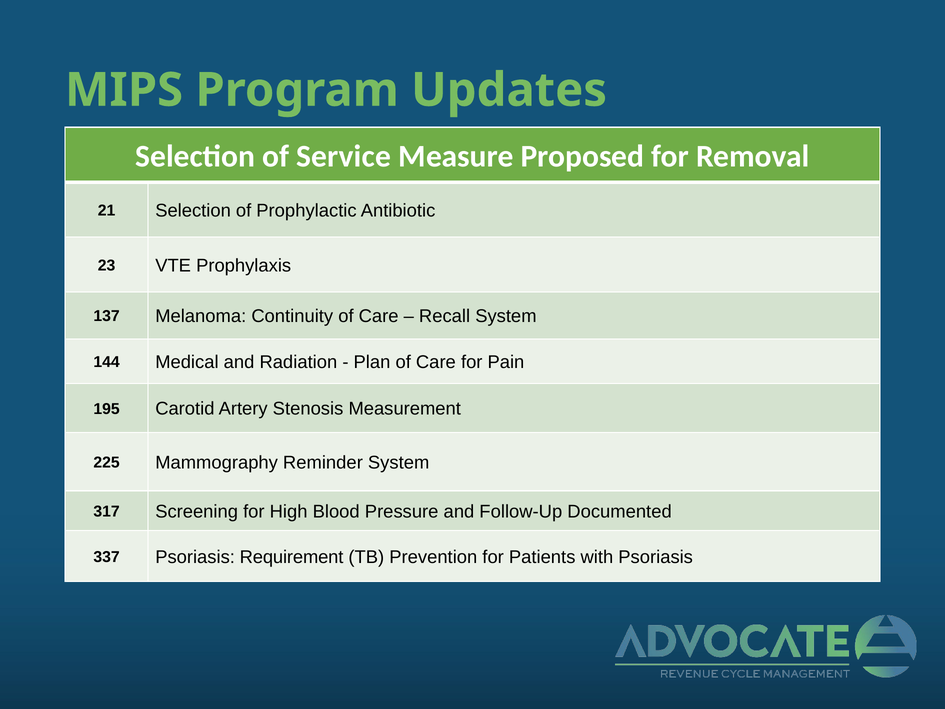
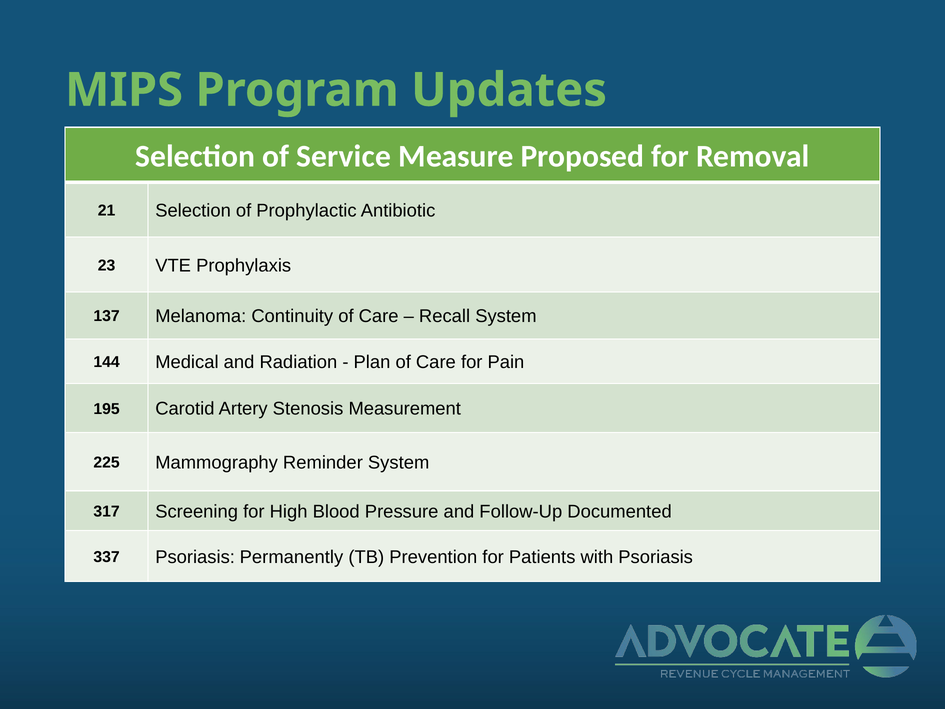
Requirement: Requirement -> Permanently (291, 557)
